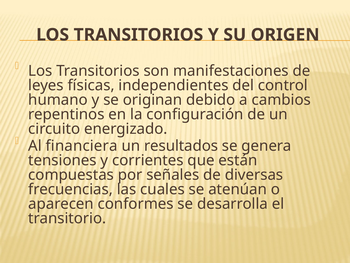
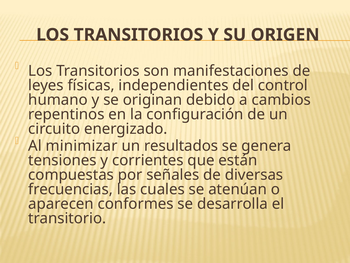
financiera: financiera -> minimizar (82, 146)
